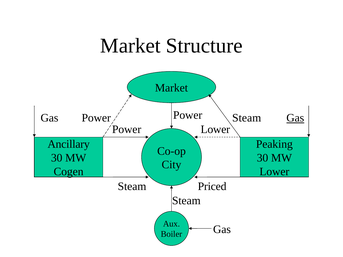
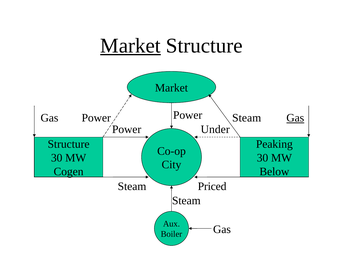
Market underline: none -> present (130, 46)
Lower: Lower -> Under (215, 129)
Ancillary: Ancillary -> Structure (69, 144)
Lower: Lower -> Below (274, 172)
